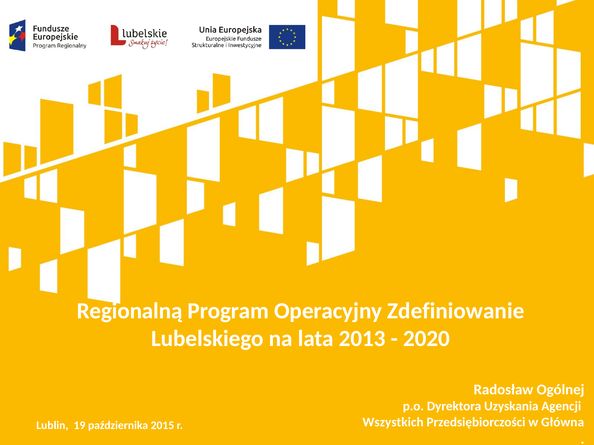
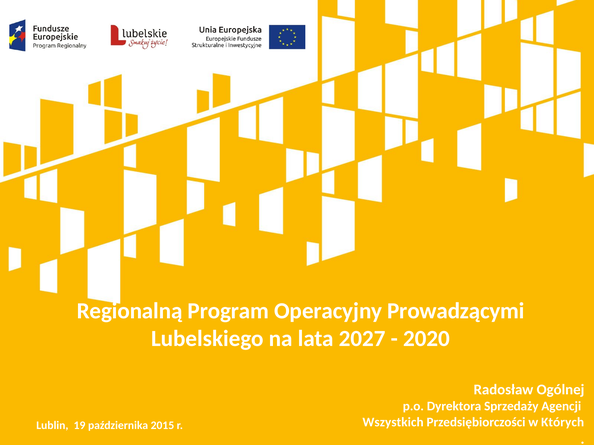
Zdefiniowanie: Zdefiniowanie -> Prowadzącymi (456, 311)
2013: 2013 -> 2027 (362, 339)
Uzyskania: Uzyskania -> Sprzedaży (511, 407)
Główna: Główna -> Których (563, 423)
